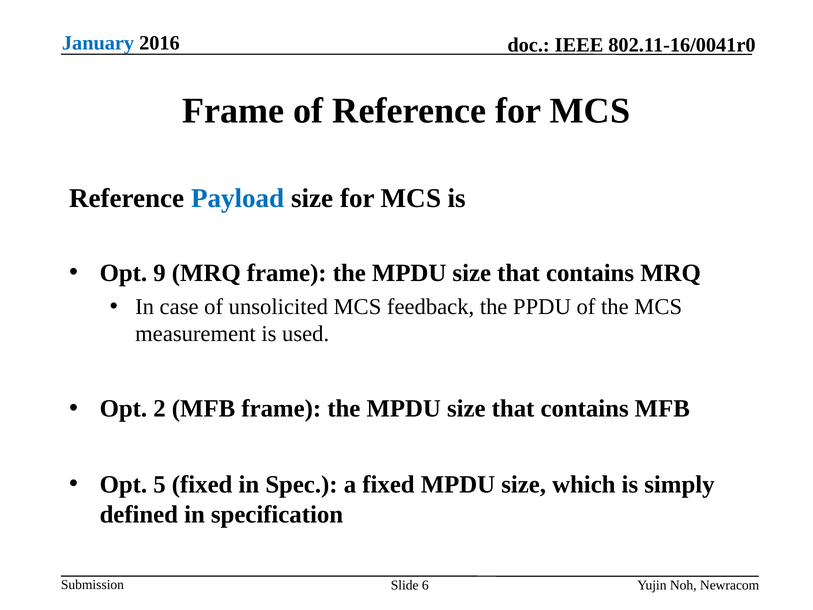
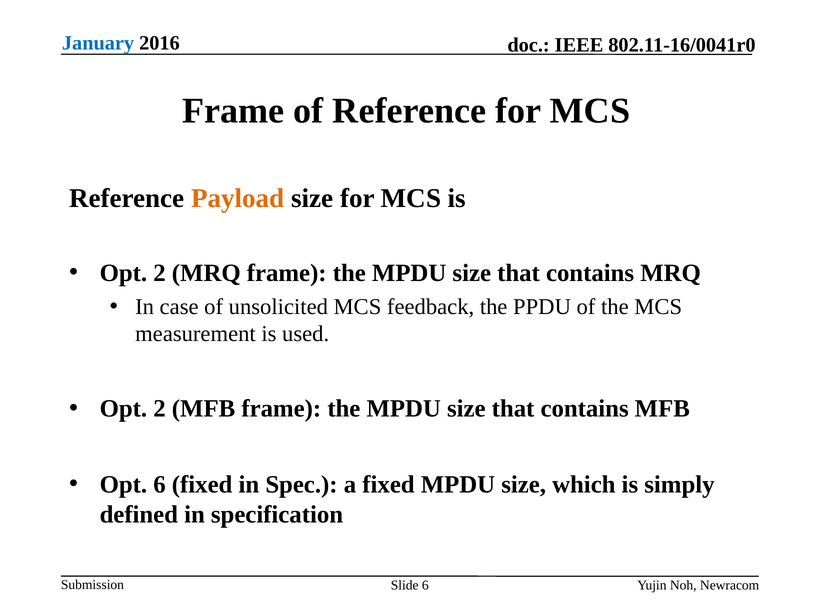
Payload colour: blue -> orange (238, 198)
9: 9 -> 2 (159, 273)
Opt 5: 5 -> 6 (159, 484)
